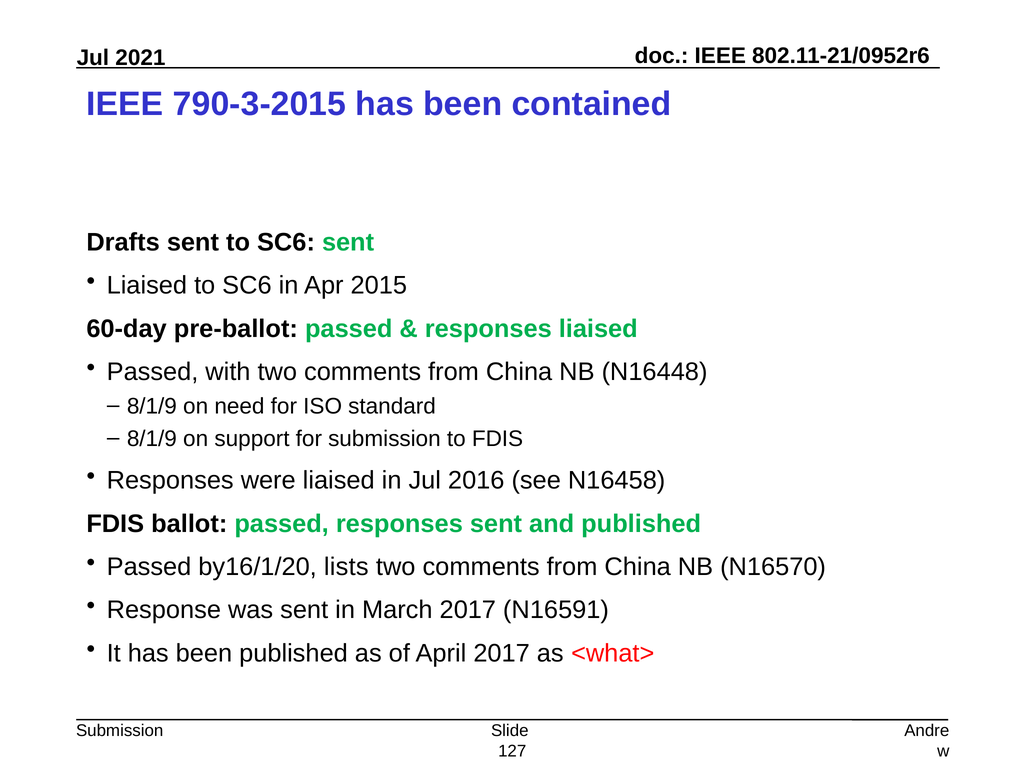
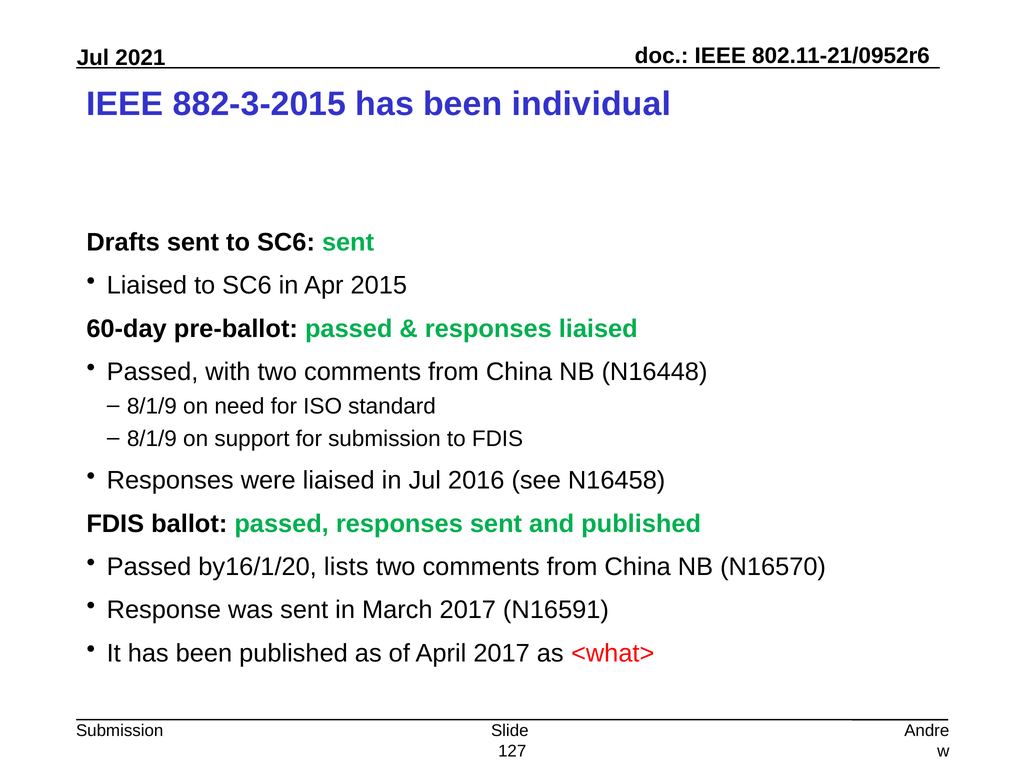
790-3-2015: 790-3-2015 -> 882-3-2015 (260, 104)
contained: contained -> individual (591, 104)
